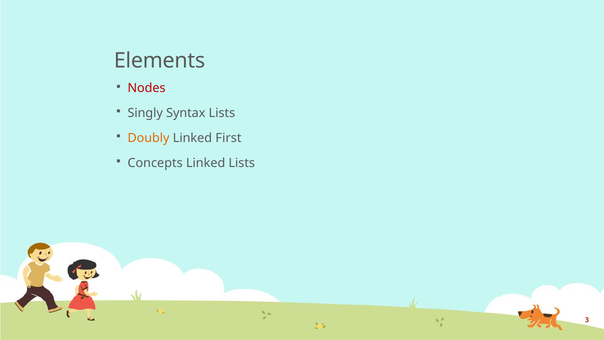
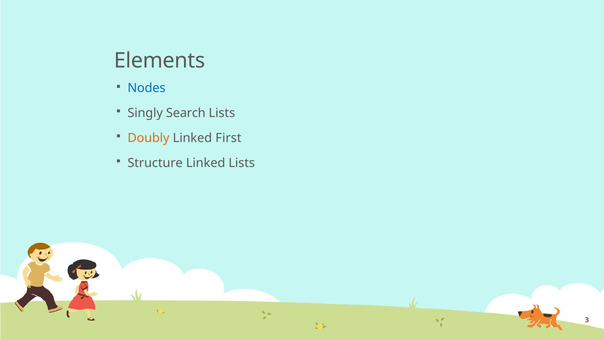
Nodes colour: red -> blue (147, 88)
Syntax: Syntax -> Search (186, 113)
Concepts: Concepts -> Structure (155, 163)
